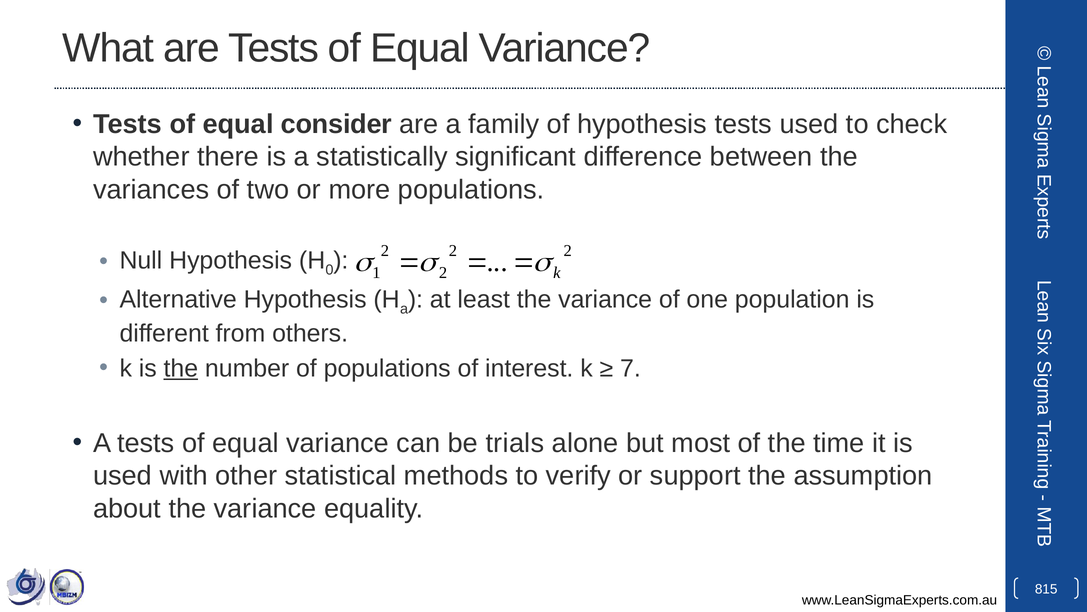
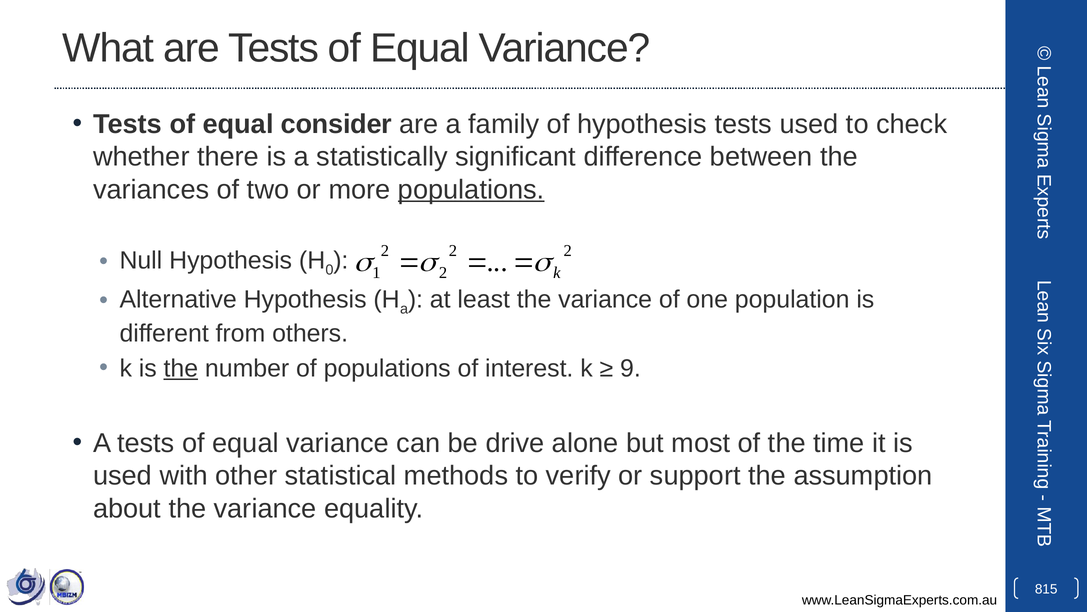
populations underline: none -> present (471, 189)
7: 7 -> 9 (630, 368)
trials: trials -> drive (515, 443)
